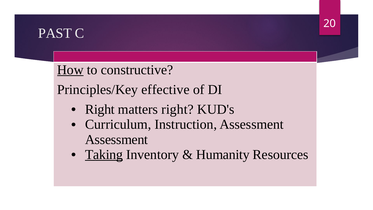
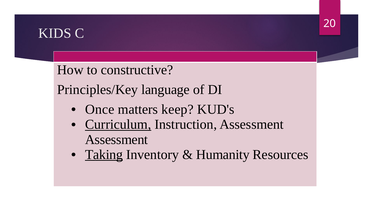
PAST: PAST -> KIDS (55, 33)
How underline: present -> none (70, 70)
effective: effective -> language (166, 90)
Right: Right -> Once (100, 109)
matters right: right -> keep (178, 109)
Curriculum underline: none -> present (118, 124)
